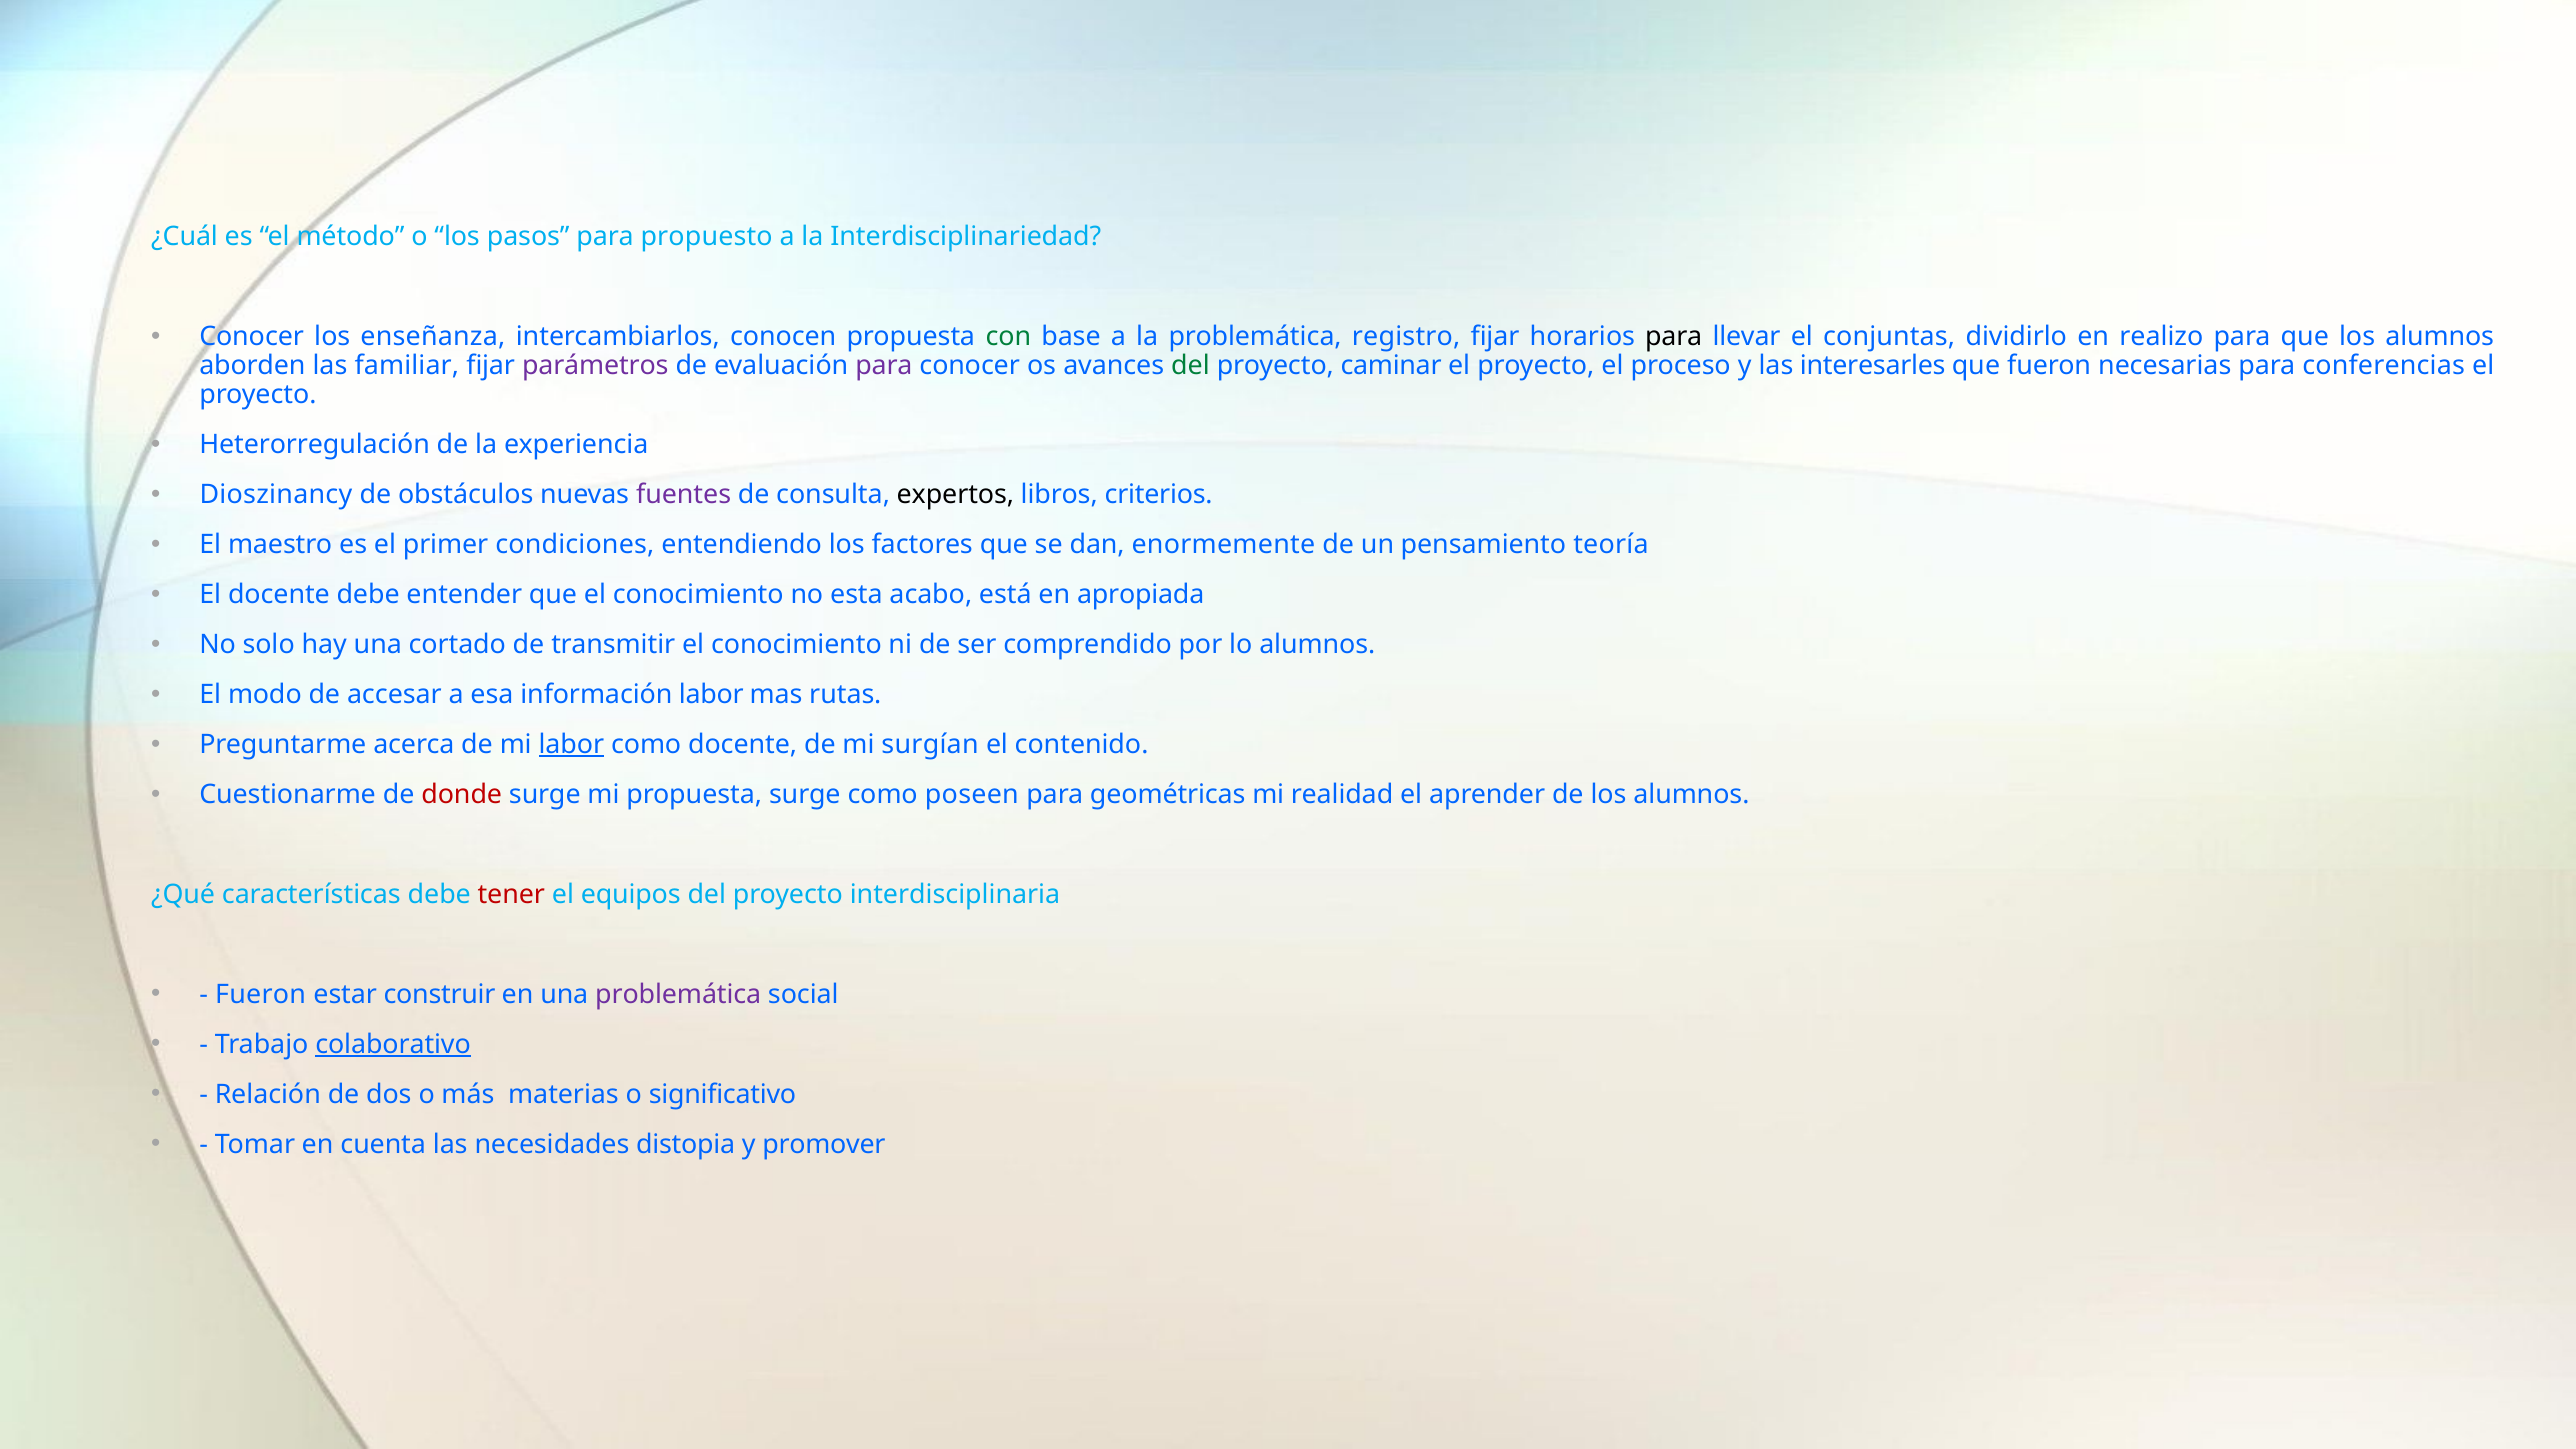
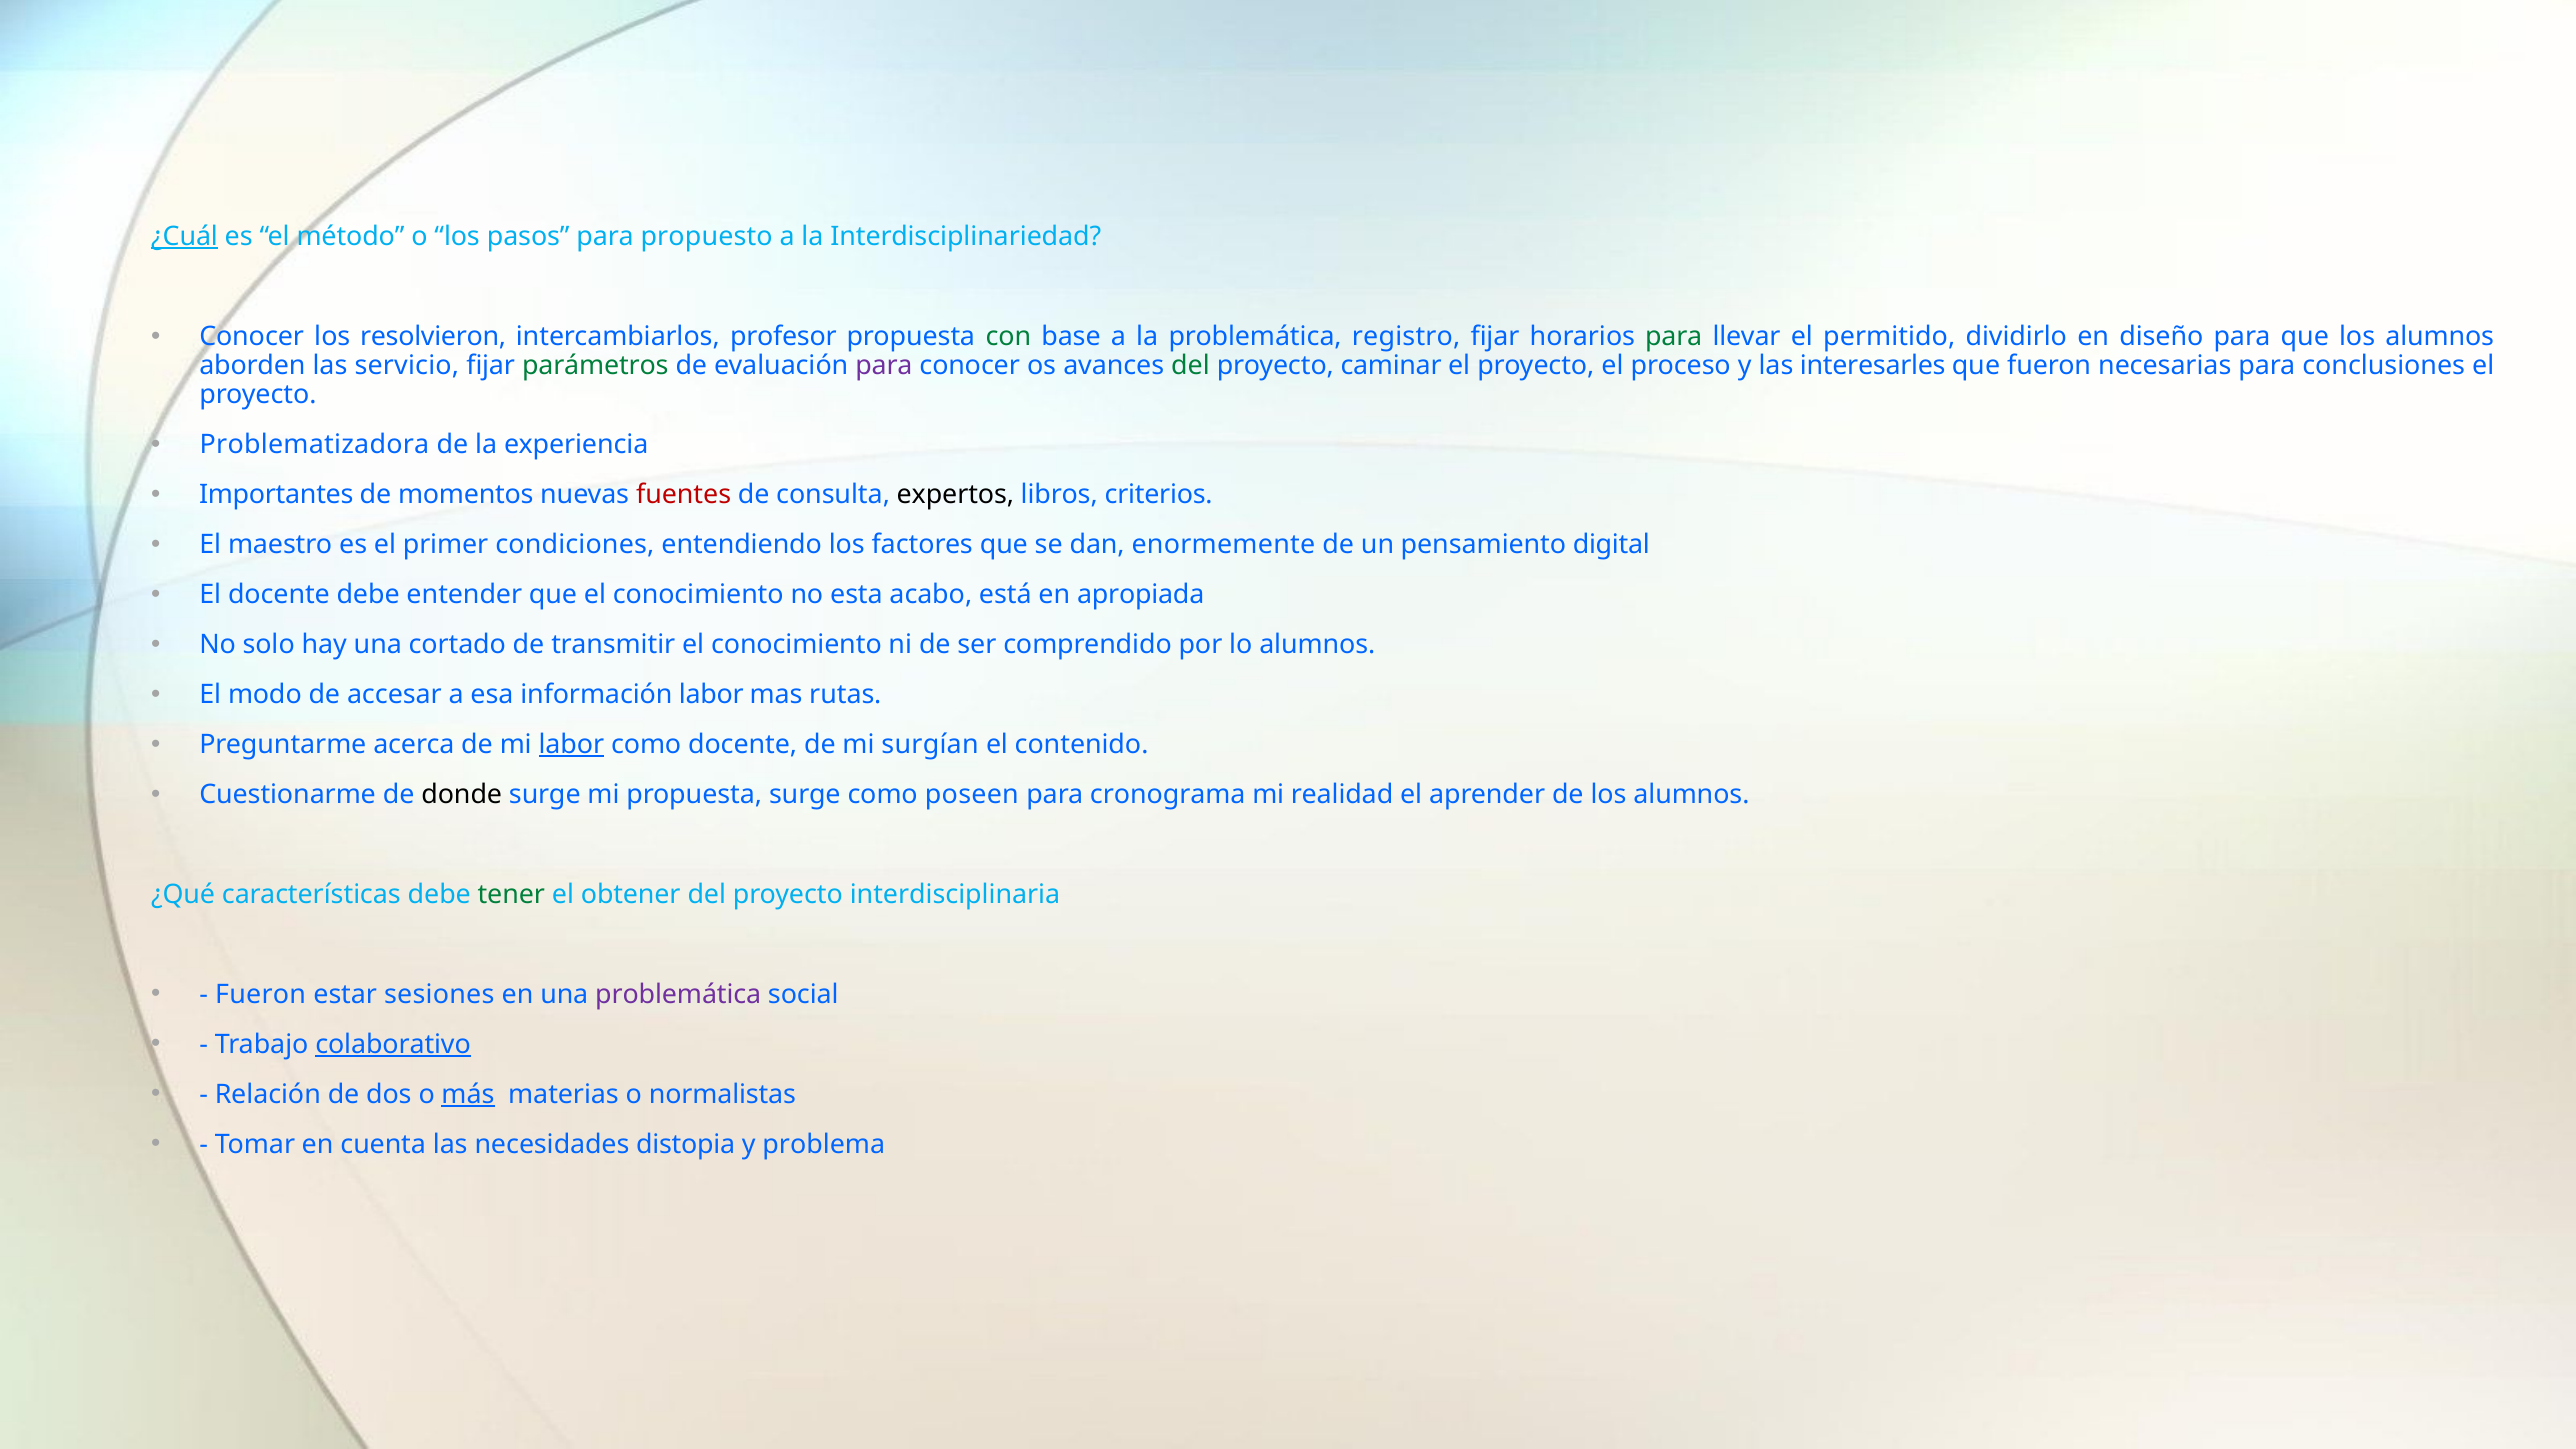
¿Cuál underline: none -> present (184, 237)
enseñanza: enseñanza -> resolvieron (433, 337)
conocen: conocen -> profesor (783, 337)
para colour: black -> green (1674, 337)
conjuntas: conjuntas -> permitido (1889, 337)
realizo: realizo -> diseño (2161, 337)
familiar: familiar -> servicio (407, 366)
parámetros colour: purple -> green (595, 366)
conferencias: conferencias -> conclusiones (2384, 366)
Heterorregulación: Heterorregulación -> Problematizadora (314, 445)
Dioszinancy: Dioszinancy -> Importantes (276, 495)
obstáculos: obstáculos -> momentos (466, 495)
fuentes colour: purple -> red (684, 495)
teoría: teoría -> digital (1611, 545)
donde colour: red -> black (462, 795)
geométricas: geométricas -> cronograma (1168, 795)
tener colour: red -> green (511, 894)
equipos: equipos -> obtener (631, 894)
construir: construir -> sesiones (439, 994)
más underline: none -> present (468, 1094)
significativo: significativo -> normalistas (722, 1094)
promover: promover -> problema (824, 1144)
